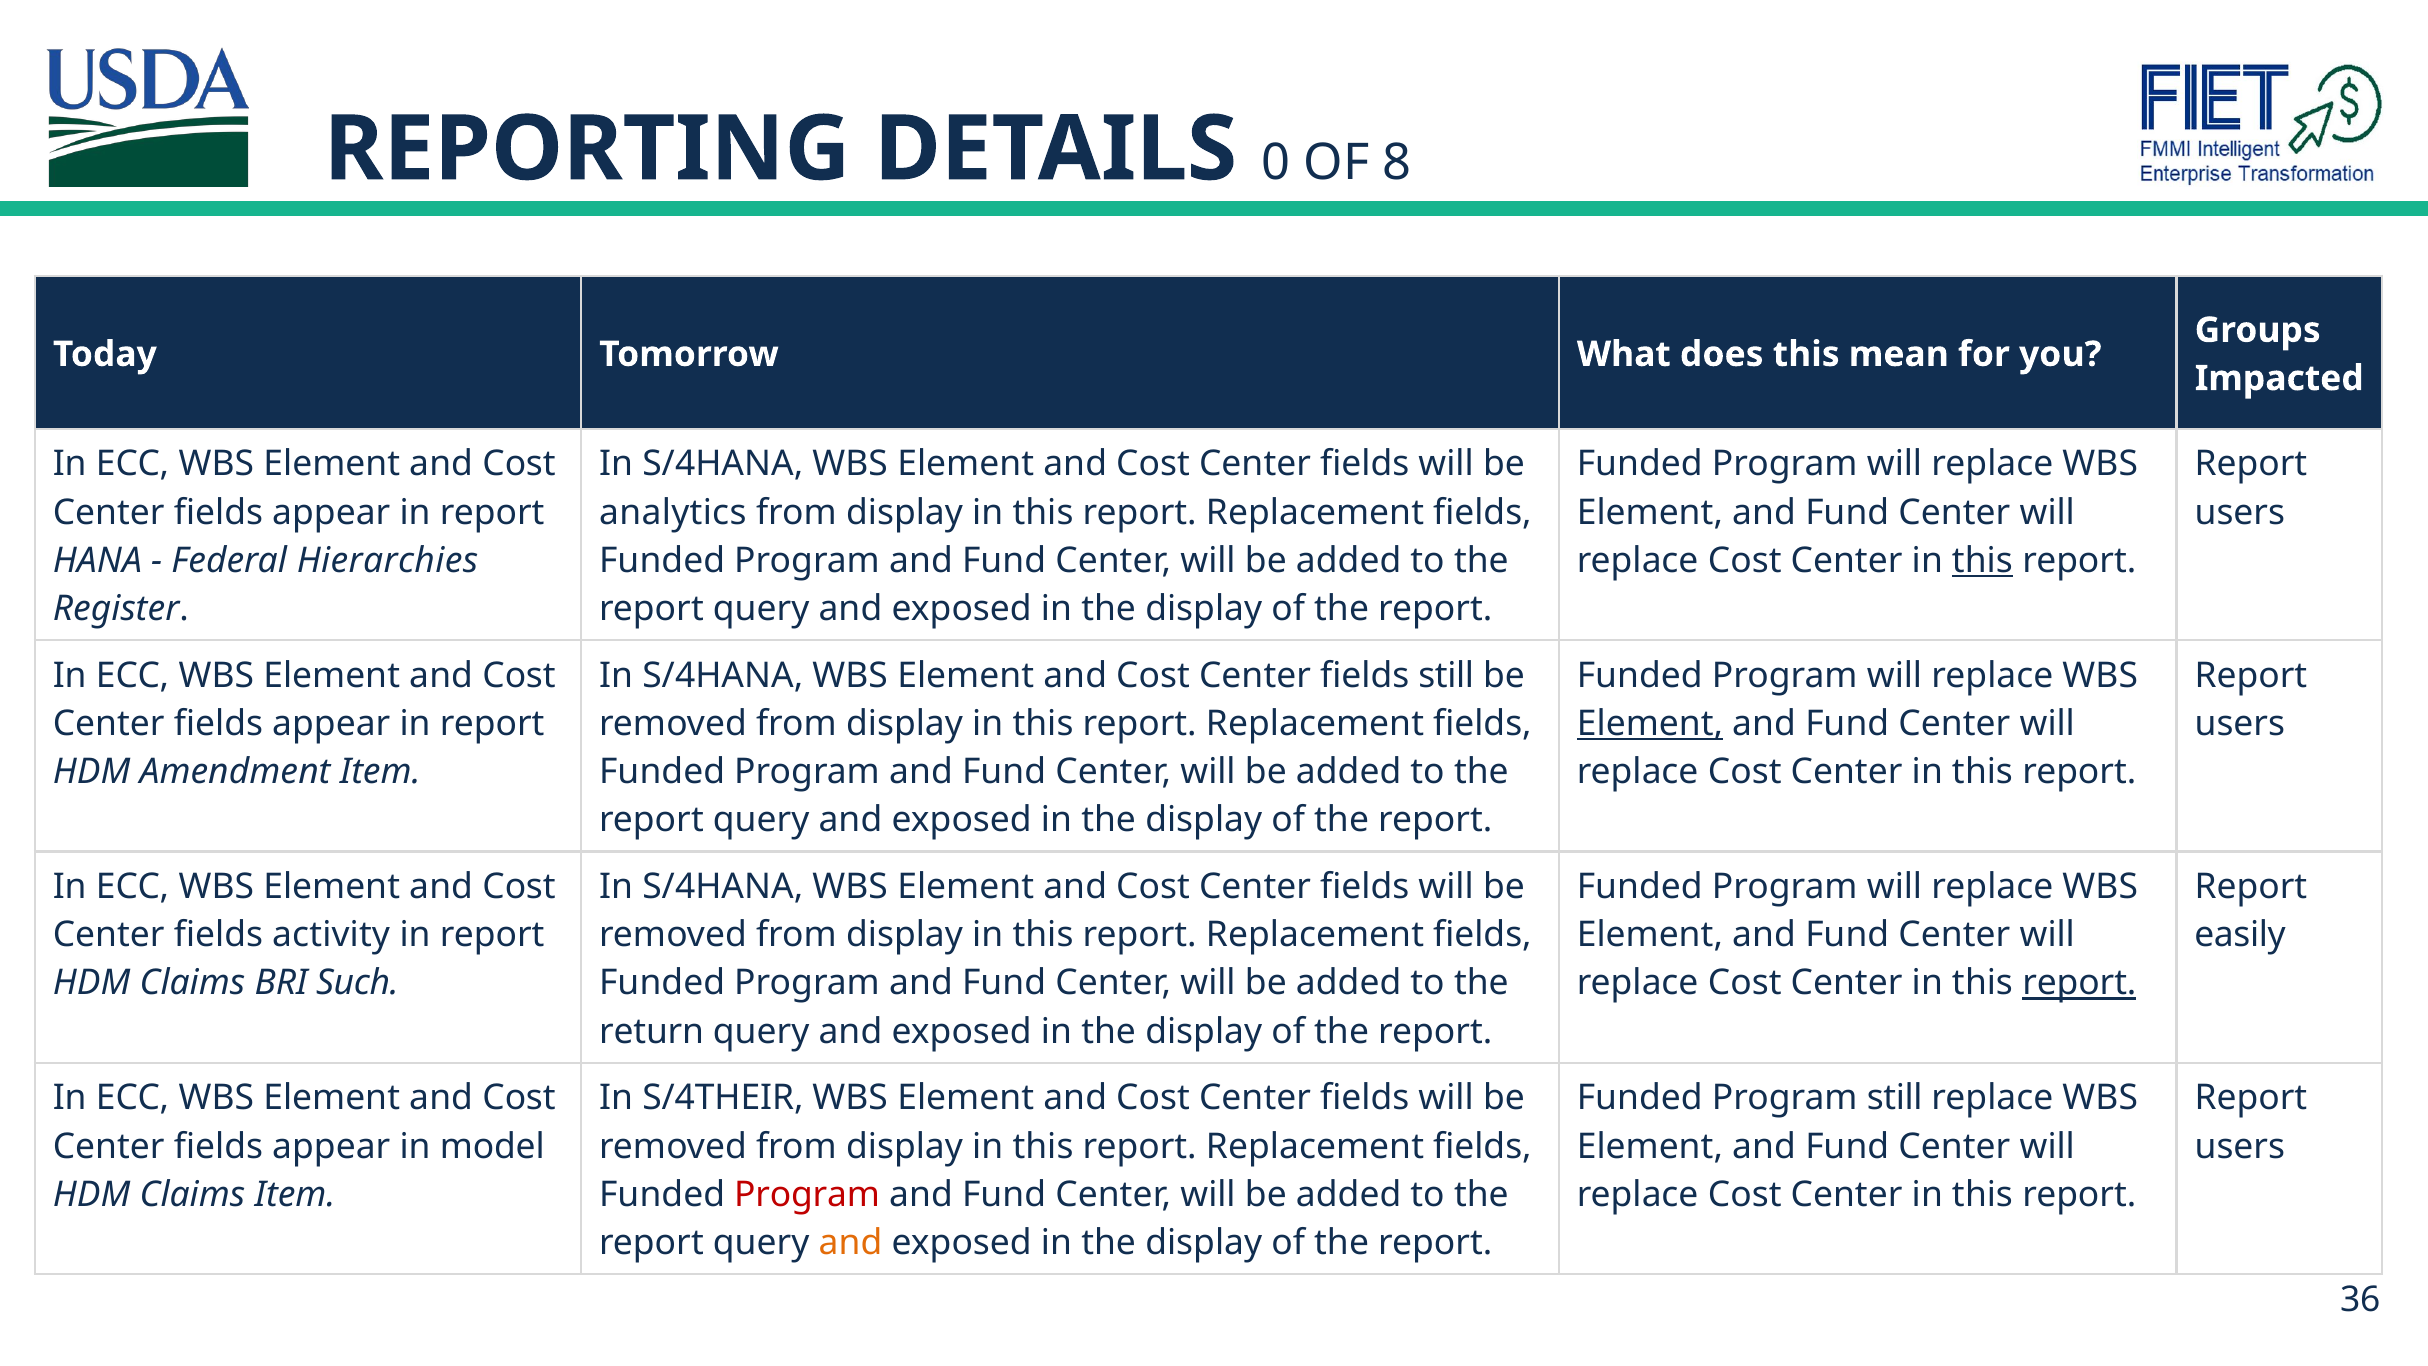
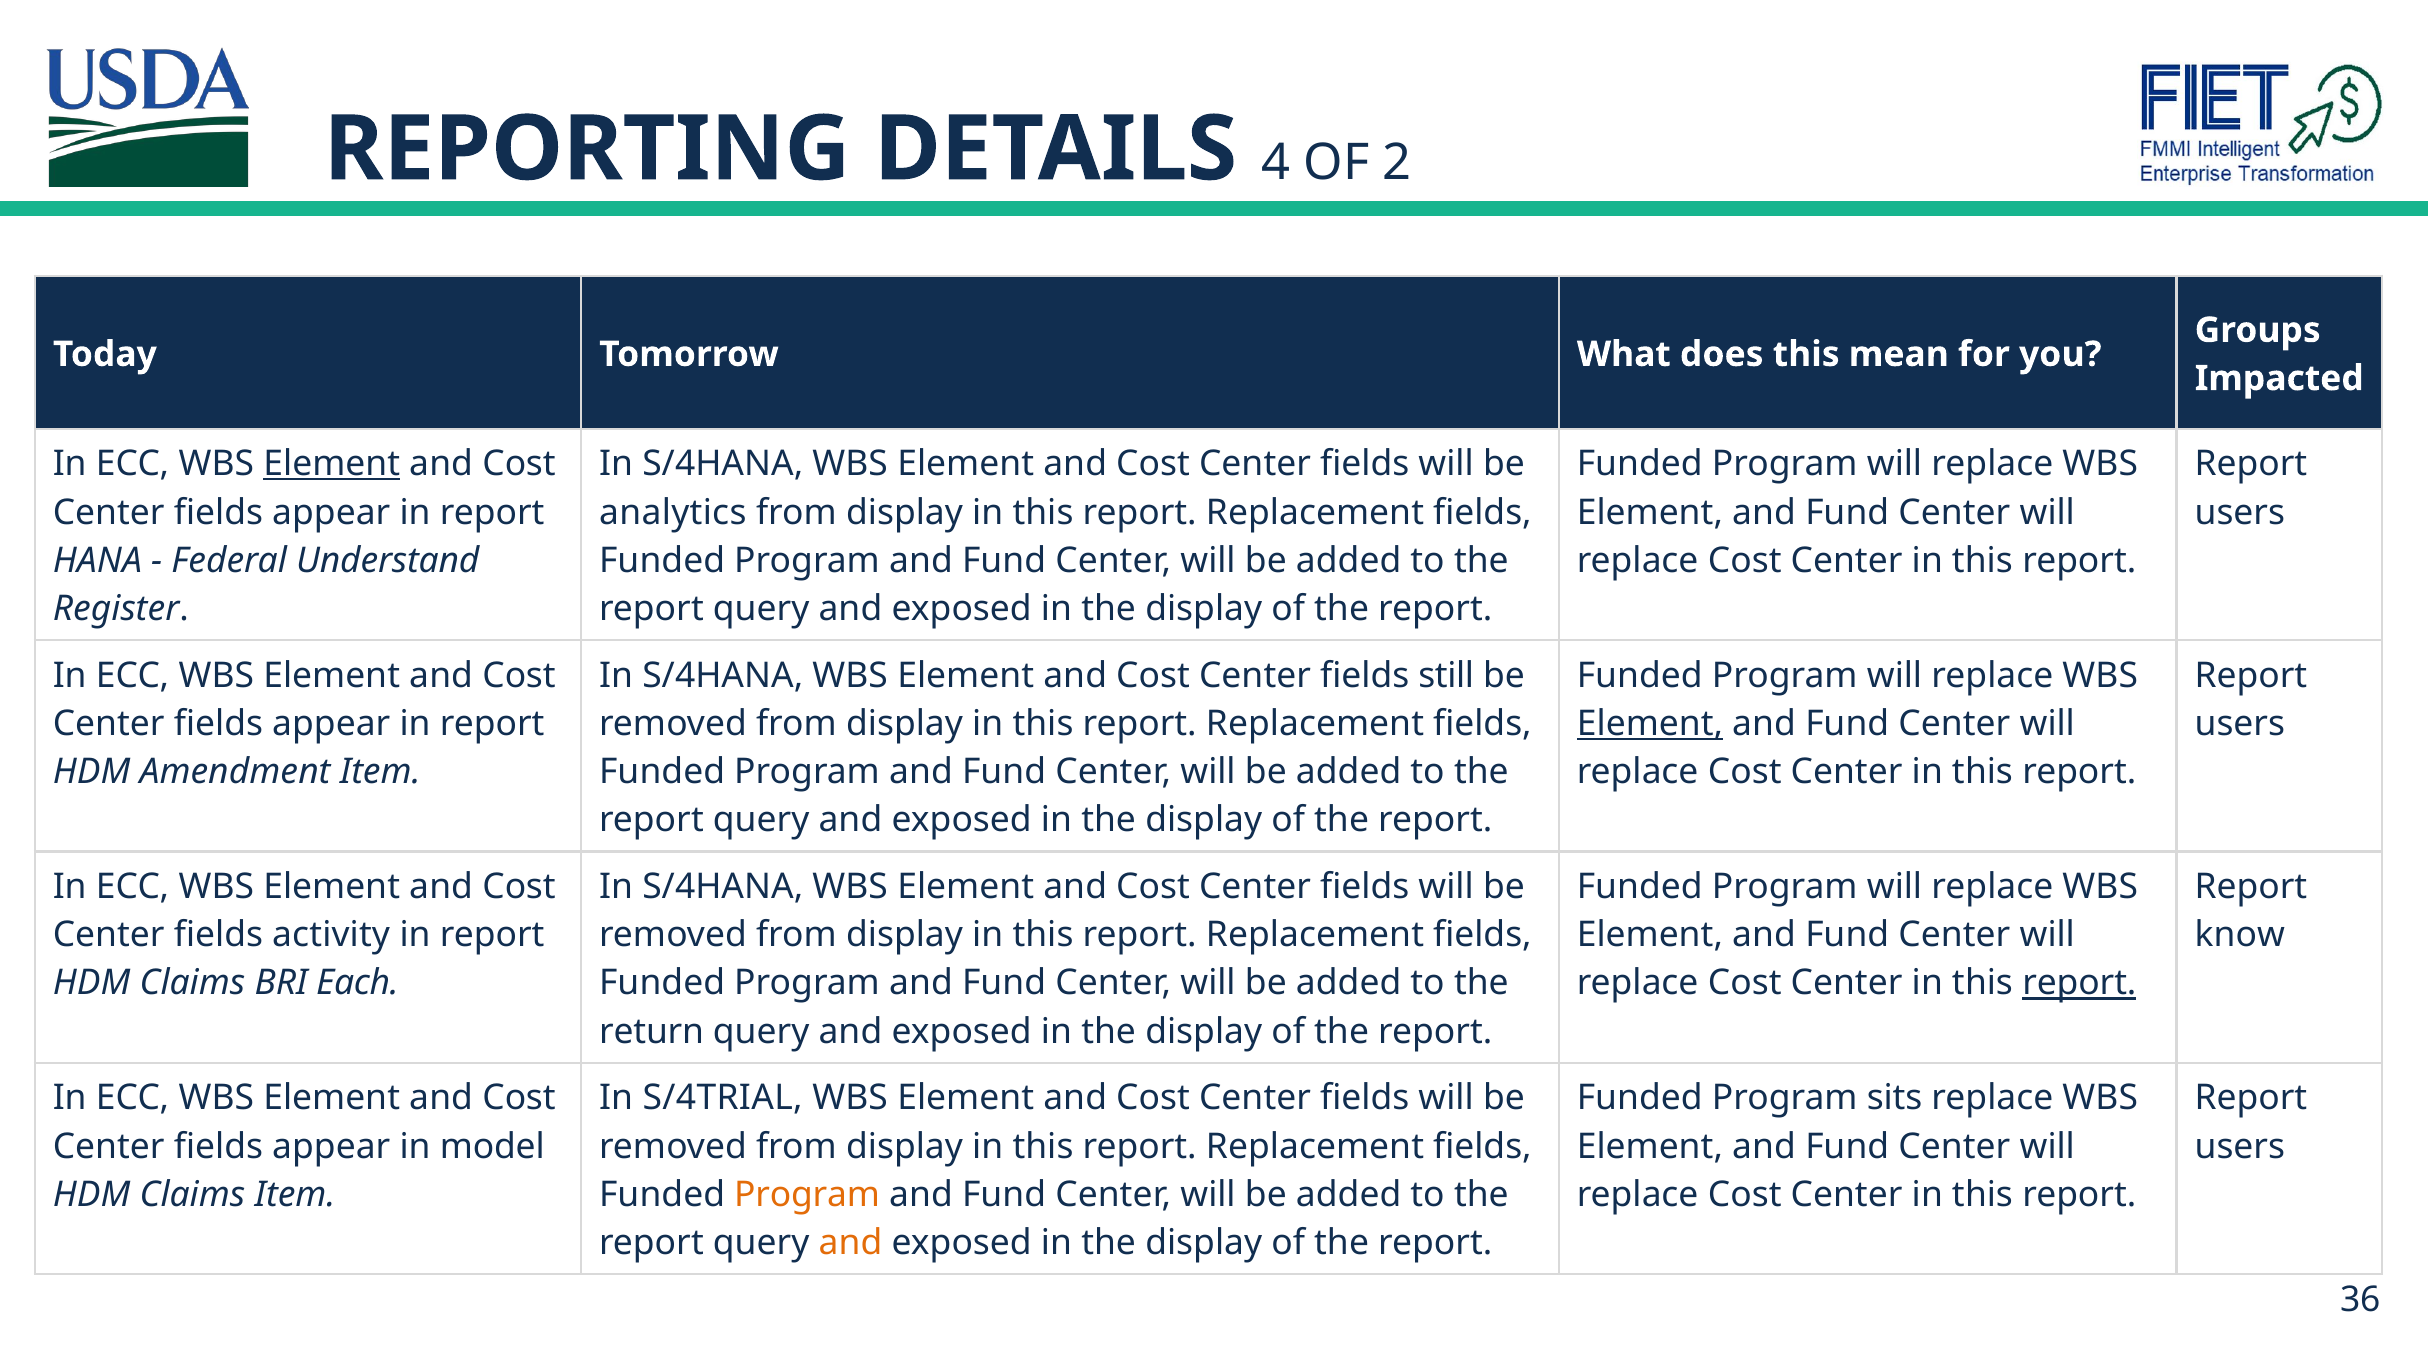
0: 0 -> 4 (1276, 163)
8: 8 -> 2 (1397, 163)
Element underline: none -> present (332, 464)
Hierarchies: Hierarchies -> Understand (388, 561)
this underline: present -> none (1982, 561)
easily: easily -> know (2240, 935)
Such: Such -> Each (357, 983)
S/4THEIR: S/4THEIR -> S/4TRIAL (723, 1098)
Program still: still -> sits (1895, 1098)
Program colour: red -> orange (807, 1194)
